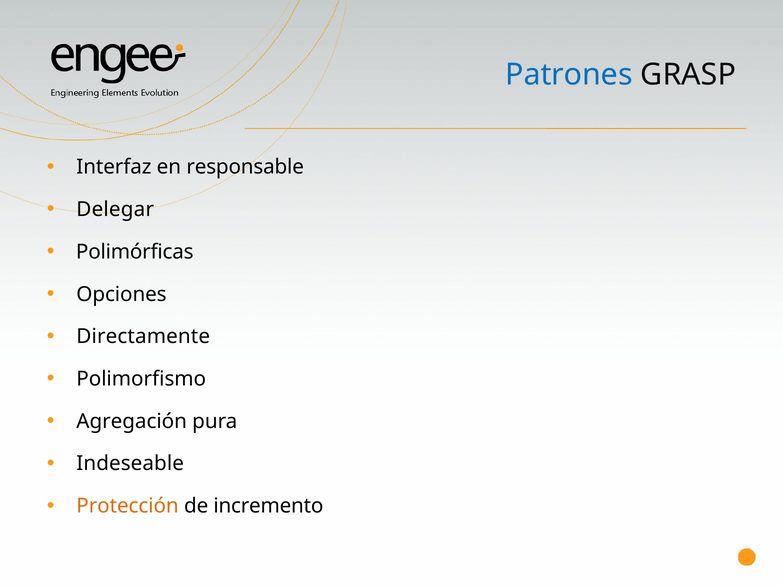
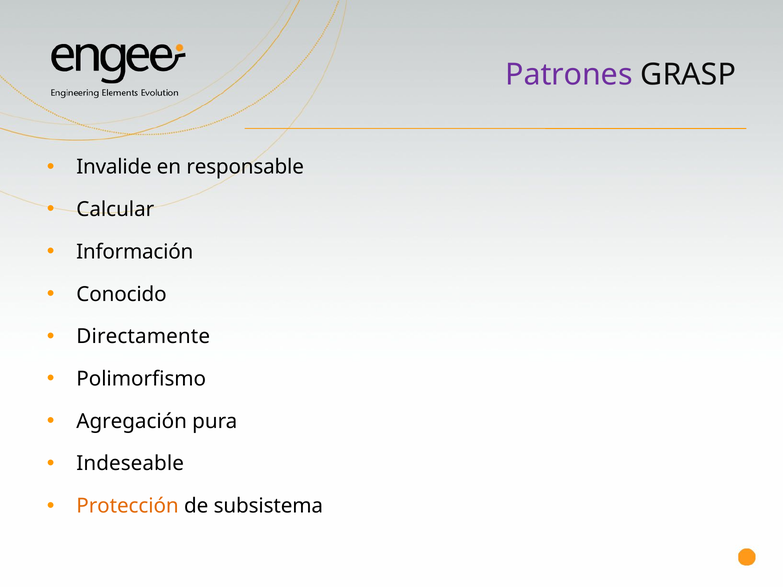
Patrones colour: blue -> purple (569, 75)
Interfaz: Interfaz -> Invalide (114, 167)
Delegar: Delegar -> Calcular (115, 210)
Polimórficas: Polimórficas -> Información (135, 252)
Opciones: Opciones -> Conocido (122, 294)
incremento: incremento -> subsistema (268, 506)
